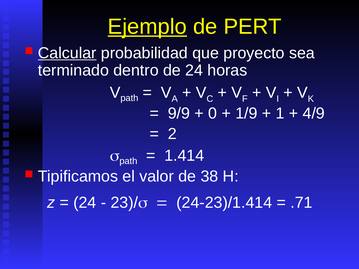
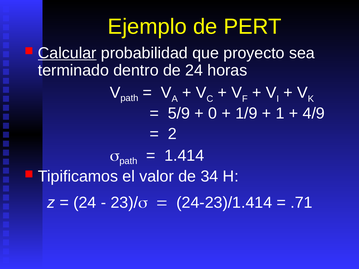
Ejemplo underline: present -> none (147, 27)
9/9: 9/9 -> 5/9 (179, 114)
38: 38 -> 34 (209, 177)
